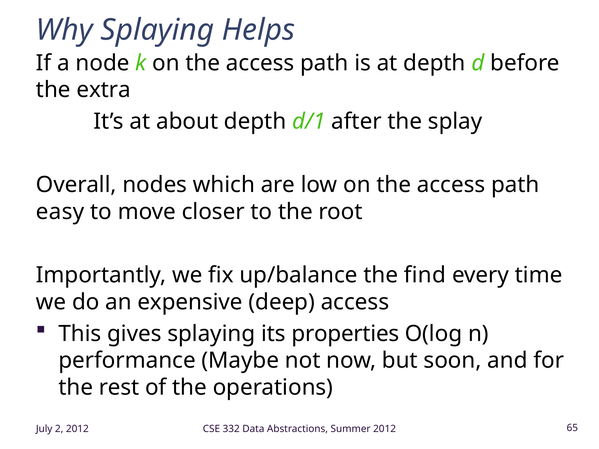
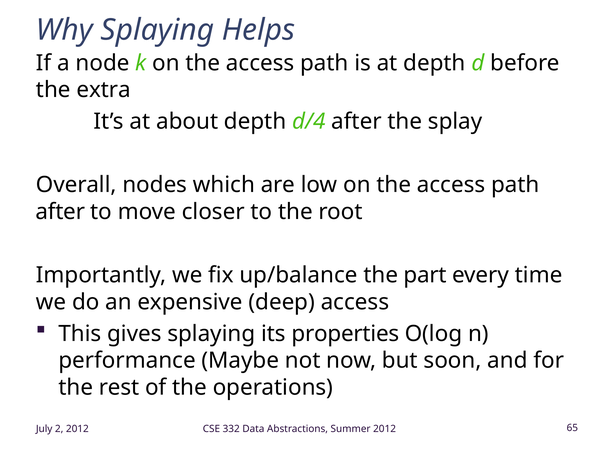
d/1: d/1 -> d/4 (309, 122)
easy: easy -> after (60, 212)
find: find -> part (425, 275)
